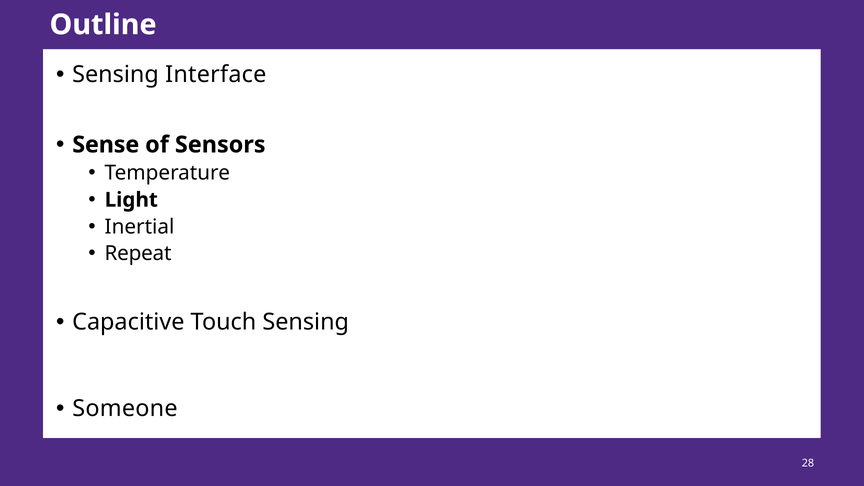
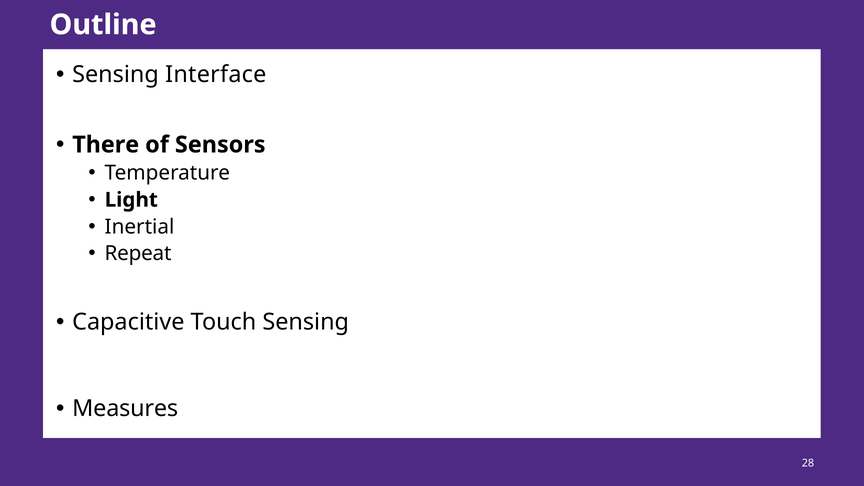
Sense: Sense -> There (106, 145)
Someone: Someone -> Measures (125, 409)
